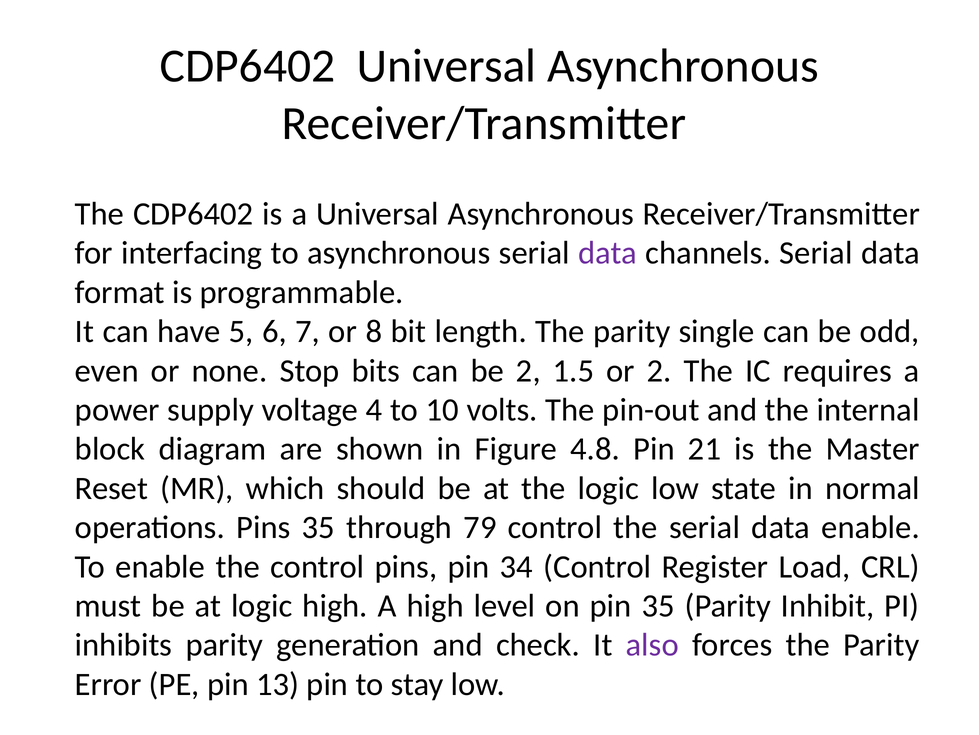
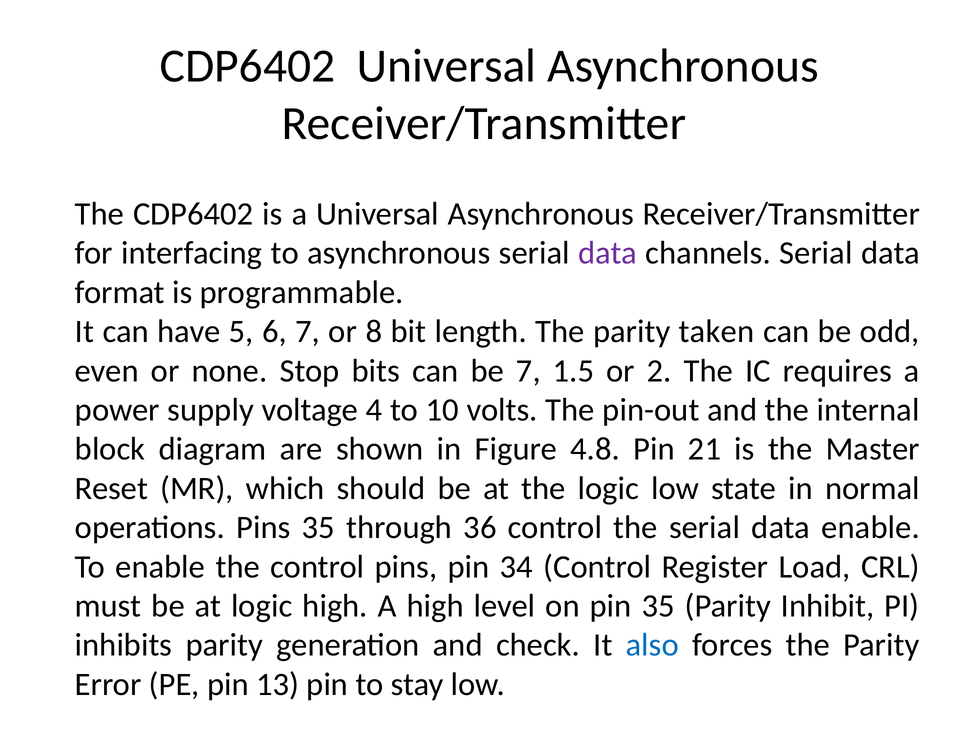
single: single -> taken (717, 331)
be 2: 2 -> 7 (528, 370)
79: 79 -> 36 (480, 527)
also colour: purple -> blue (652, 644)
